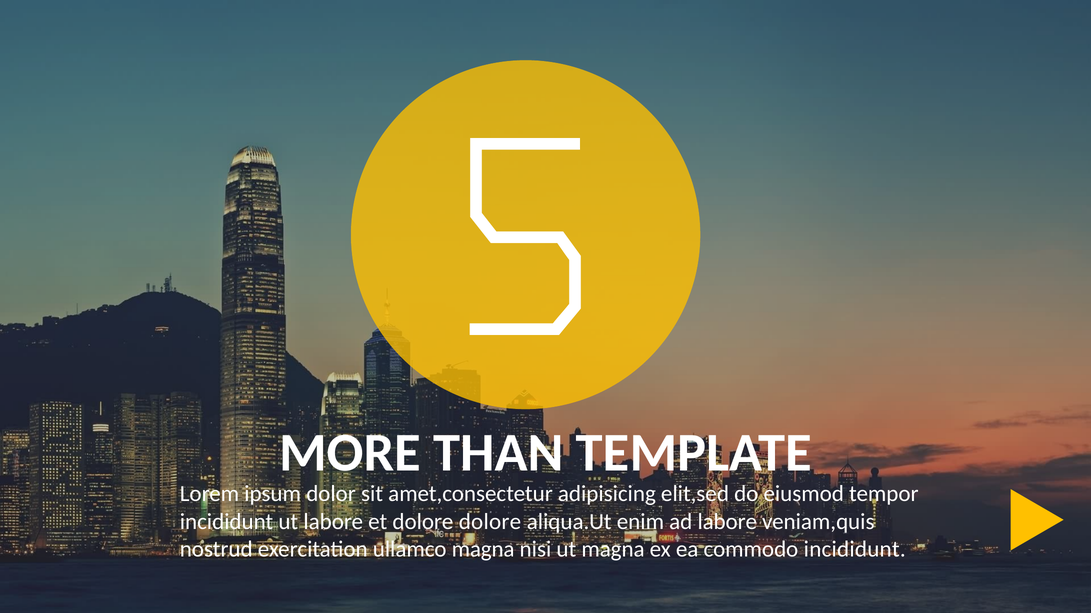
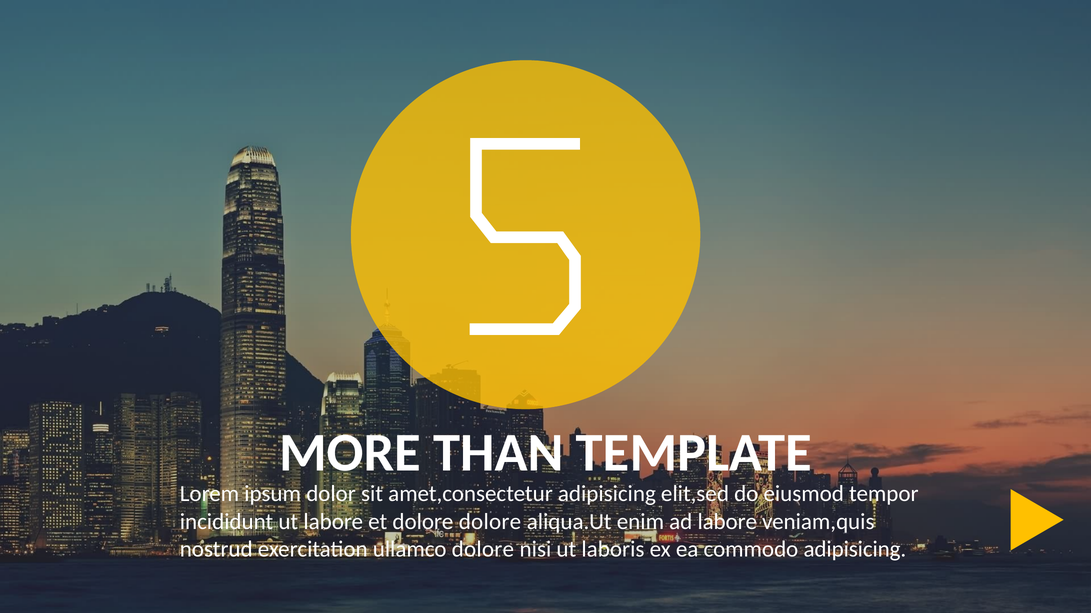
ullamco magna: magna -> dolore (483, 550)
ut magna: magna -> laboris (613, 550)
commodo incididunt: incididunt -> adipisicing (855, 550)
